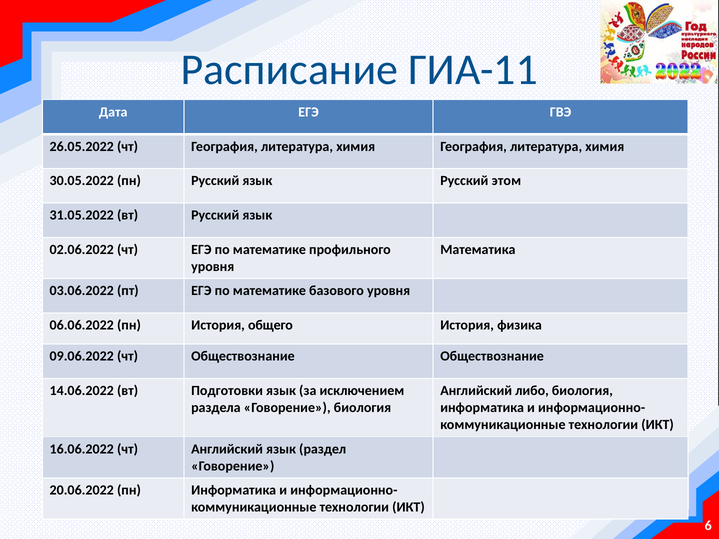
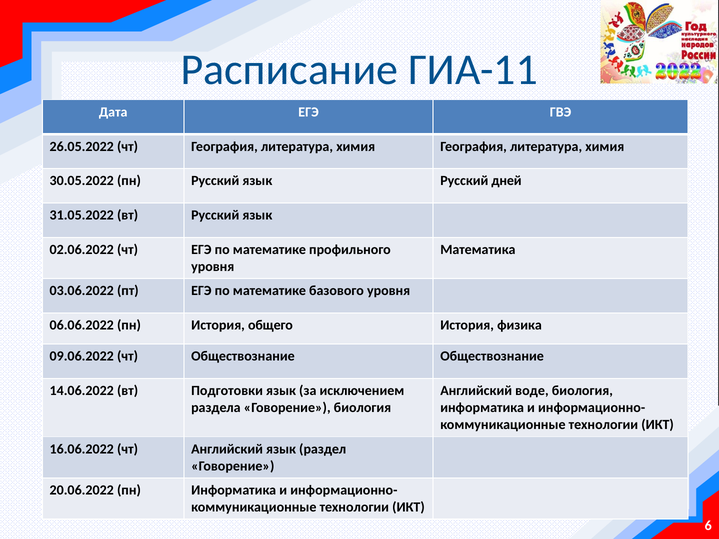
этом: этом -> дней (507, 181)
либо: либо -> воде (532, 391)
